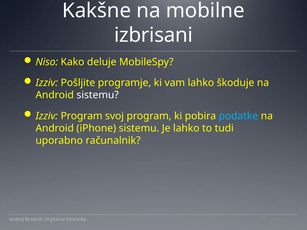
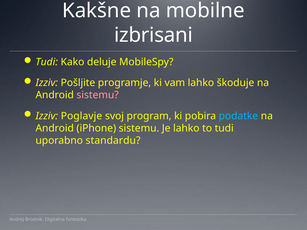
Niso: Niso -> Tudi (47, 62)
sistemu colour: white -> pink (98, 95)
Izziv Program: Program -> Poglavje (81, 116)
računalnik: računalnik -> standardu (113, 141)
